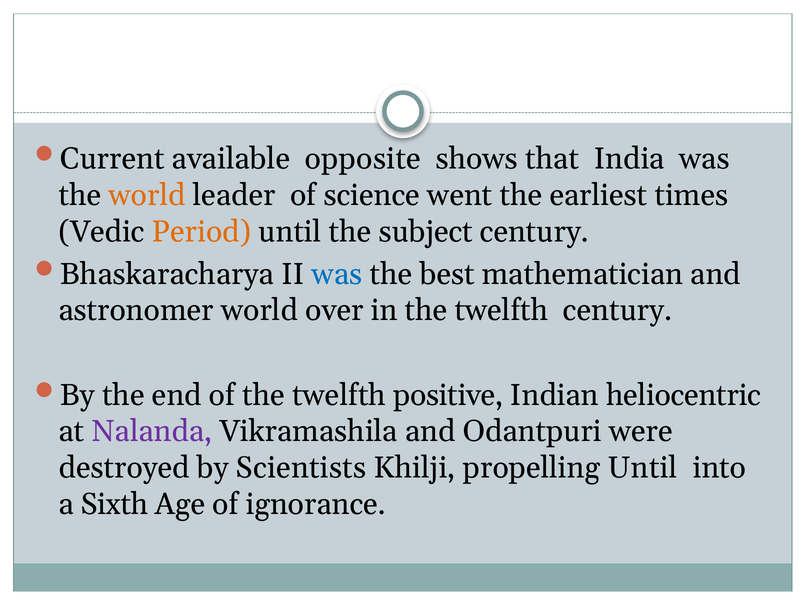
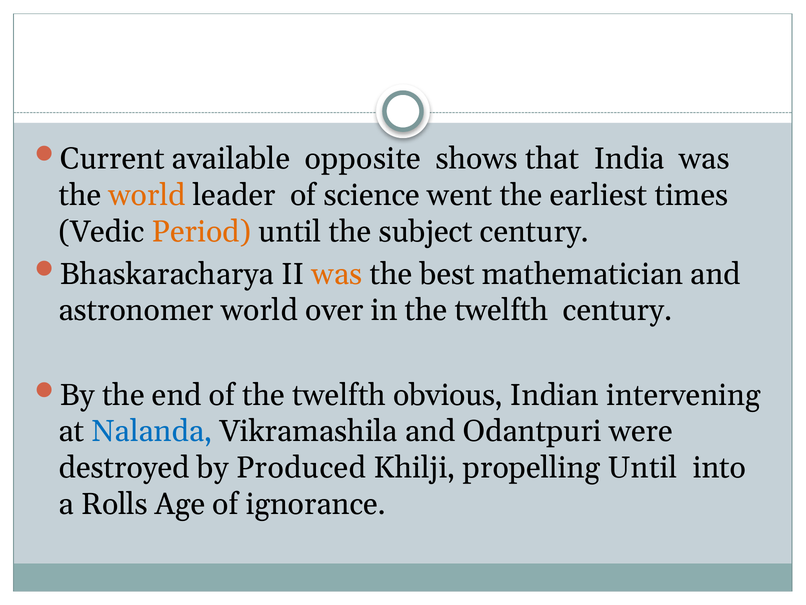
was colour: blue -> orange (337, 274)
positive: positive -> obvious (448, 395)
heliocentric: heliocentric -> intervening (683, 395)
Nalanda colour: purple -> blue (152, 431)
Scientists: Scientists -> Produced (301, 467)
Sixth: Sixth -> Rolls (114, 504)
